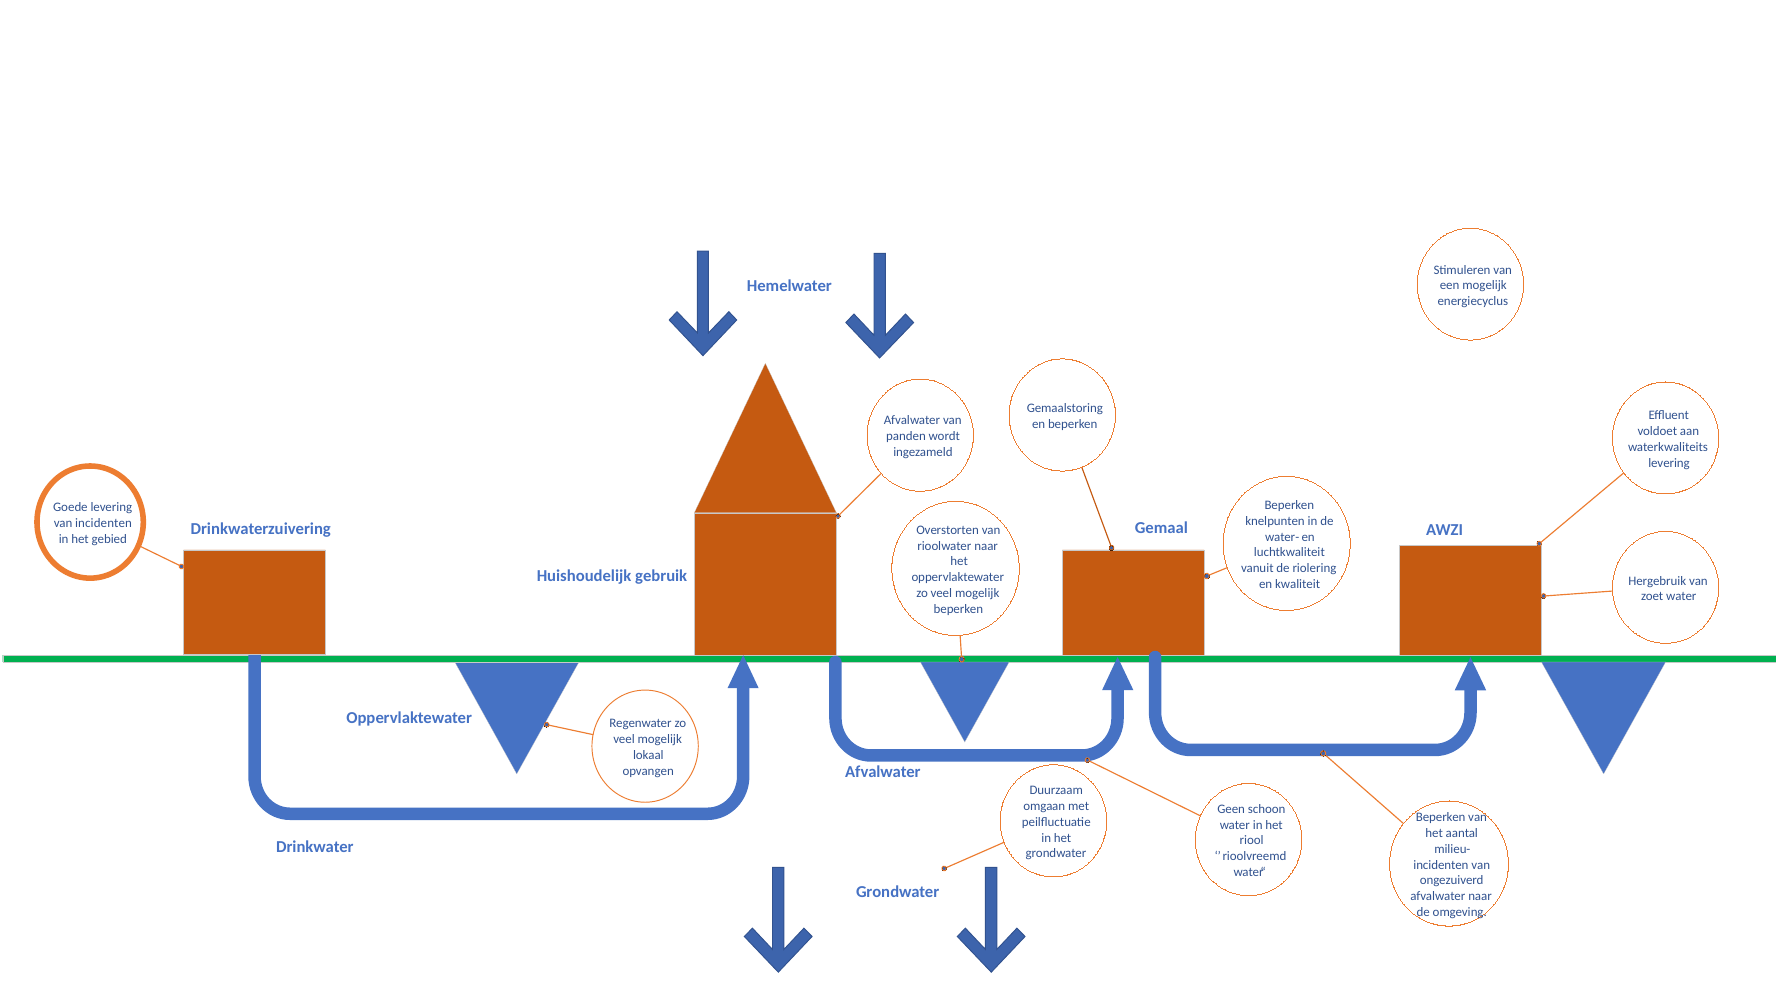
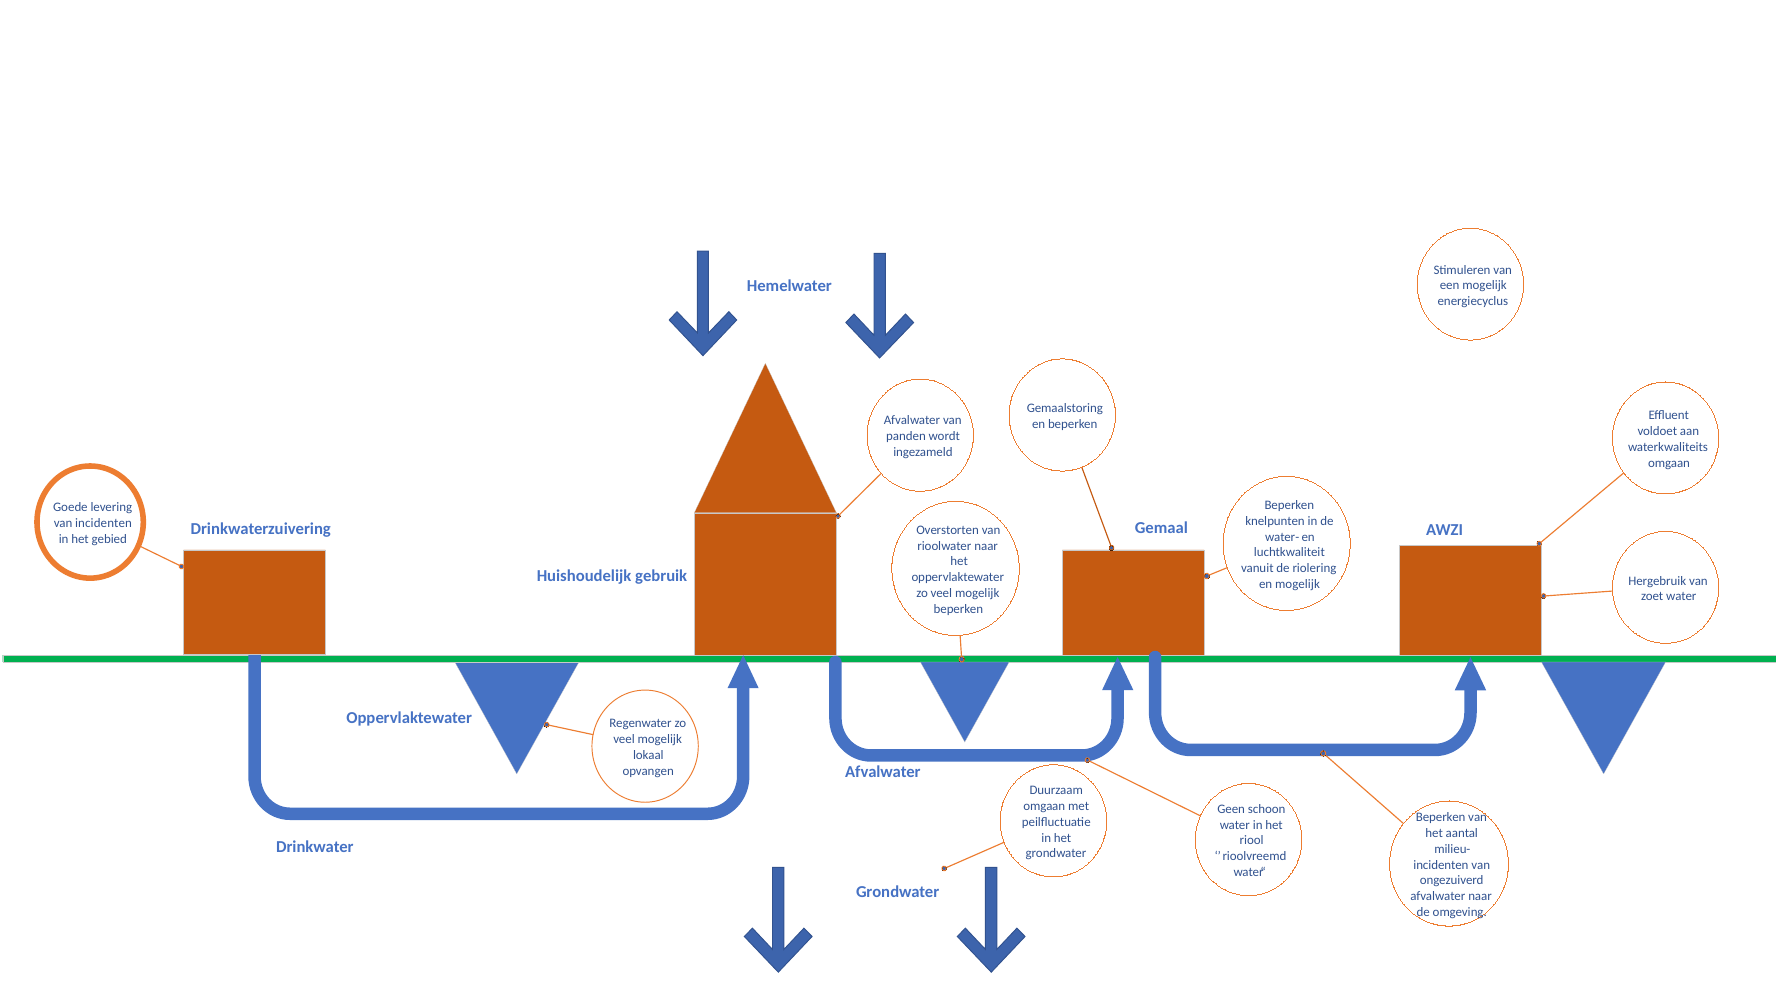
levering: levering -> omgaan (1669, 463)
en kwaliteit: kwaliteit -> mogelijk (1298, 584)
